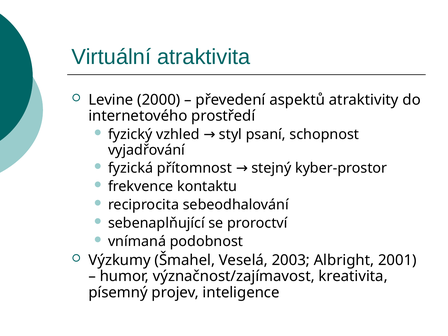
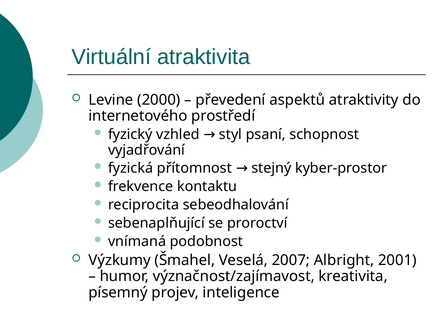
2003: 2003 -> 2007 (291, 260)
